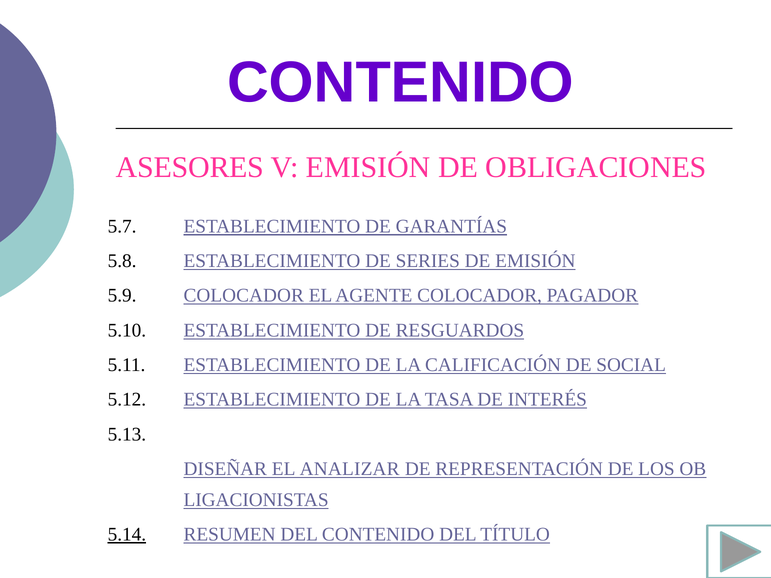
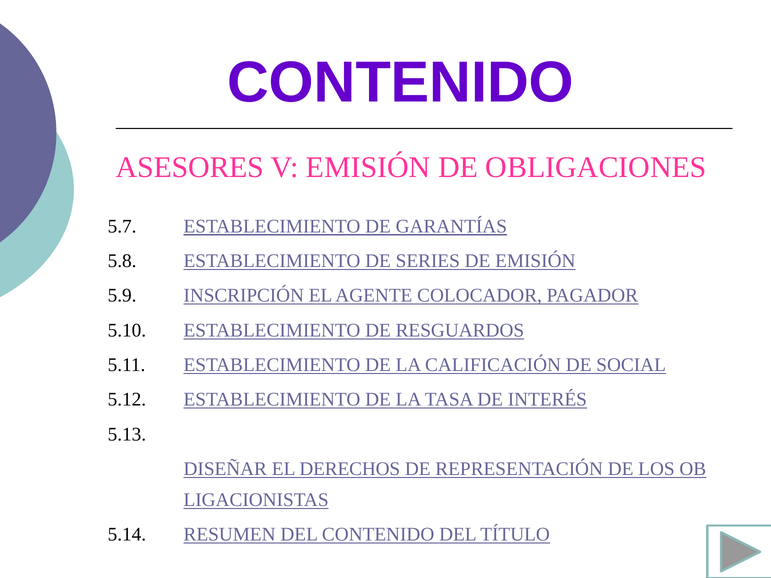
5.9 COLOCADOR: COLOCADOR -> INSCRIPCIÓN (244, 296)
ANALIZAR: ANALIZAR -> DERECHOS (350, 469)
5.14 underline: present -> none (127, 535)
